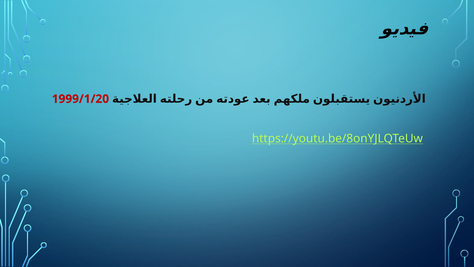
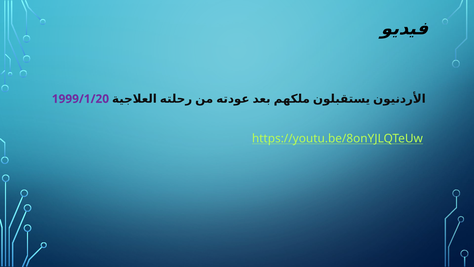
1999/1/20 colour: red -> purple (80, 99)
